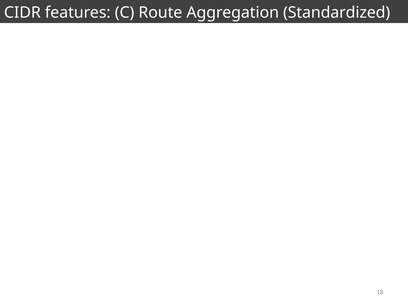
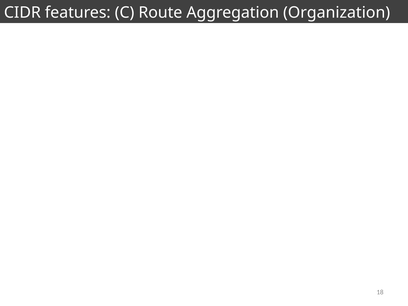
Standardized: Standardized -> Organization (337, 13)
